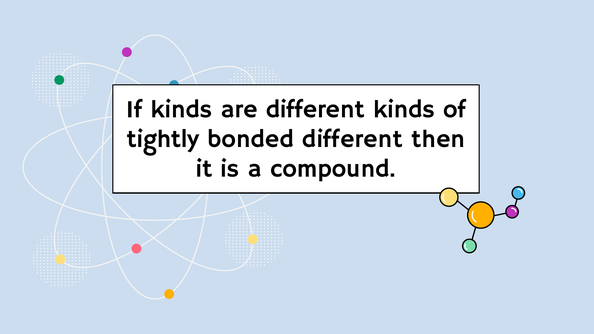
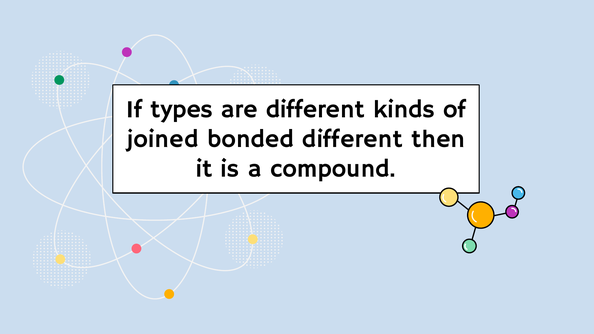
If kinds: kinds -> types (181, 109)
tightly: tightly -> joined (163, 139)
